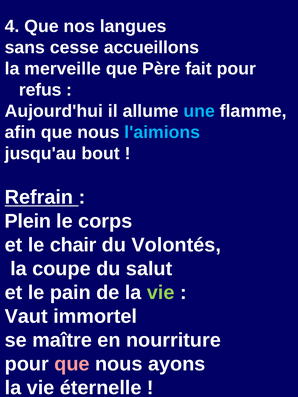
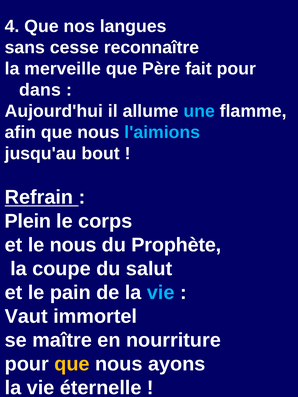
accueillons: accueillons -> reconnaître (152, 48)
refus: refus -> dans (40, 90)
le chair: chair -> nous (73, 245)
Volontés: Volontés -> Prophète (176, 245)
vie colour: light green -> light blue (161, 293)
que colour: pink -> yellow (72, 364)
